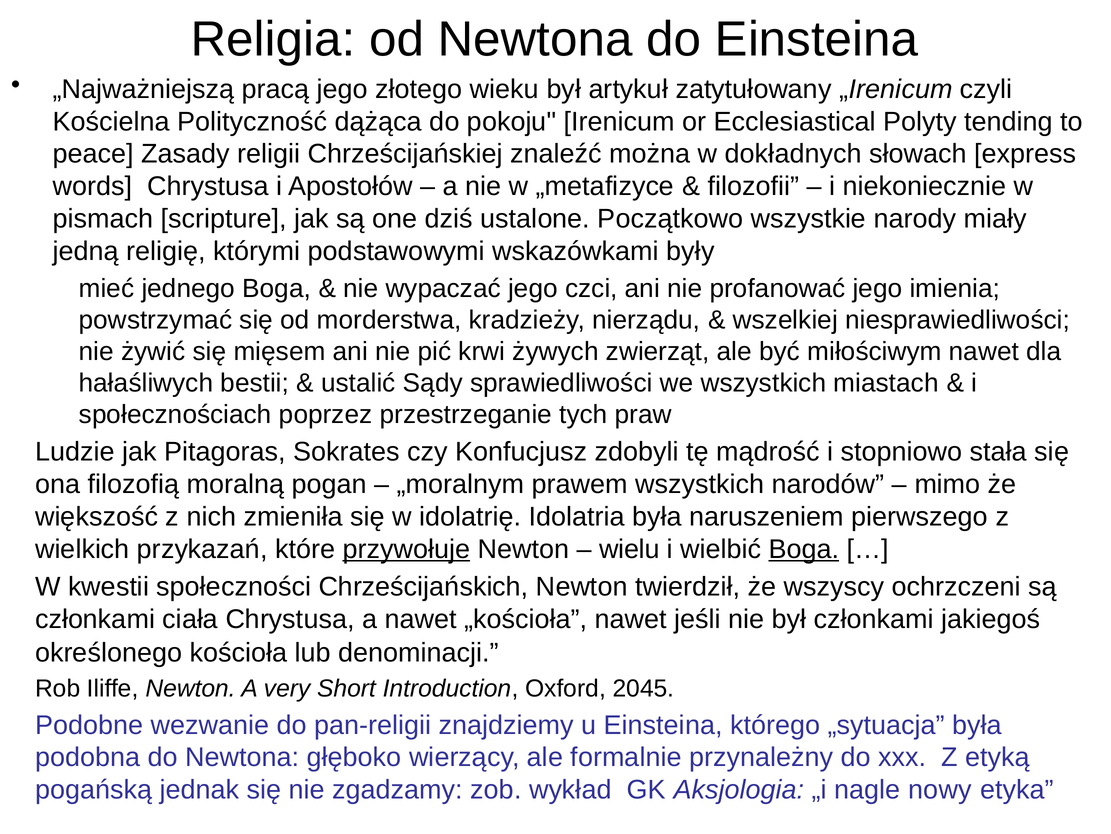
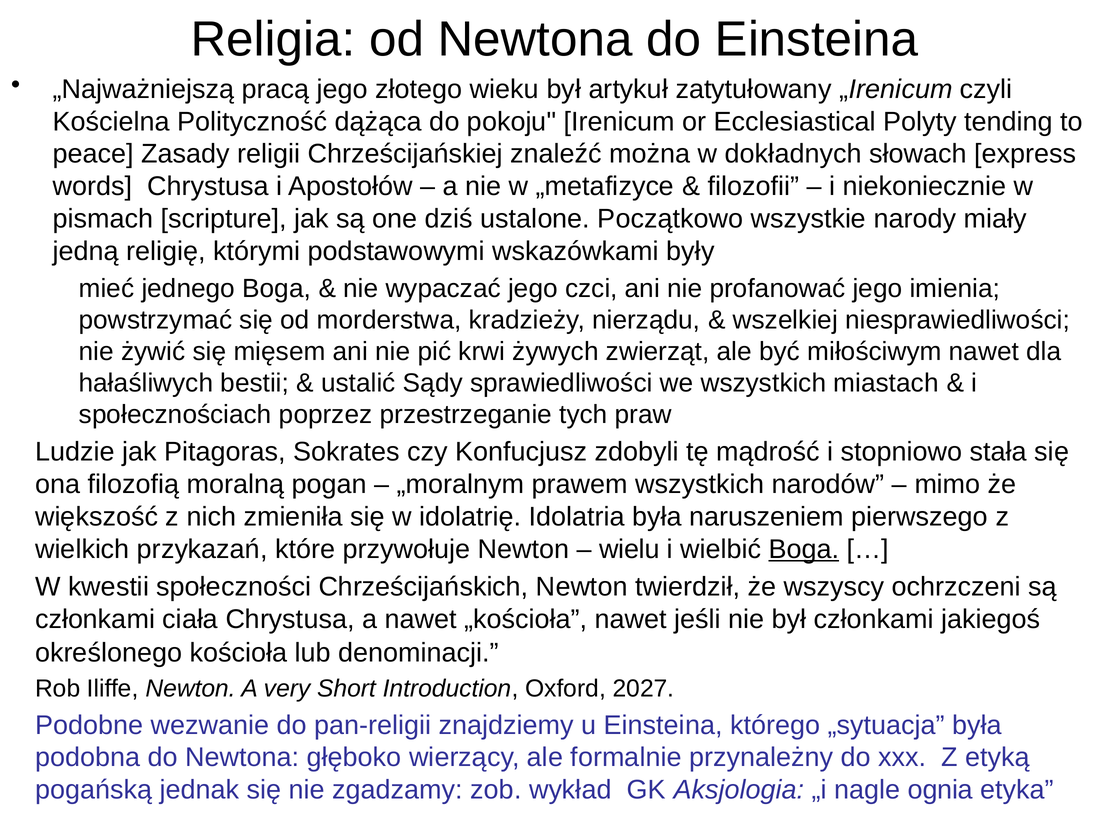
przywołuje underline: present -> none (406, 549)
2045: 2045 -> 2027 (643, 688)
nowy: nowy -> ognia (940, 789)
